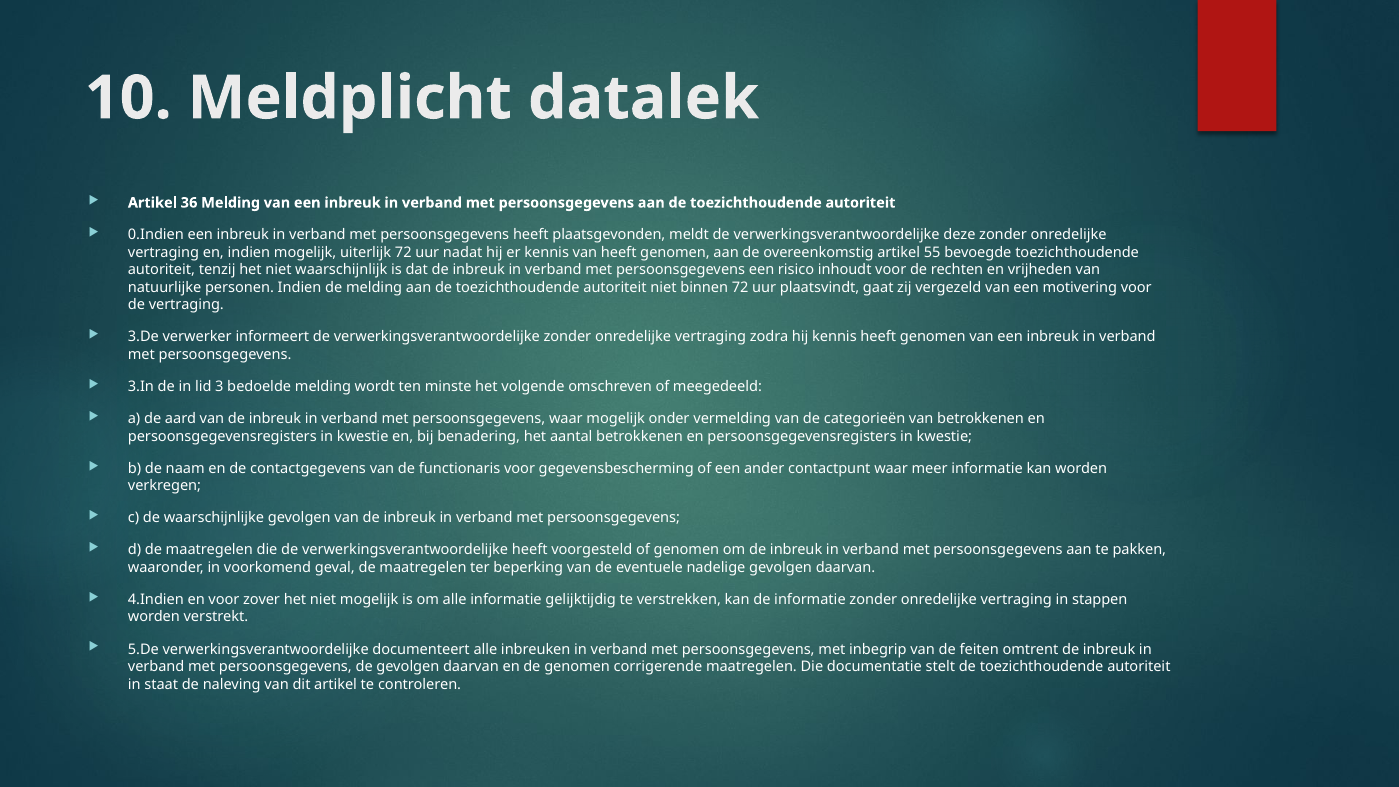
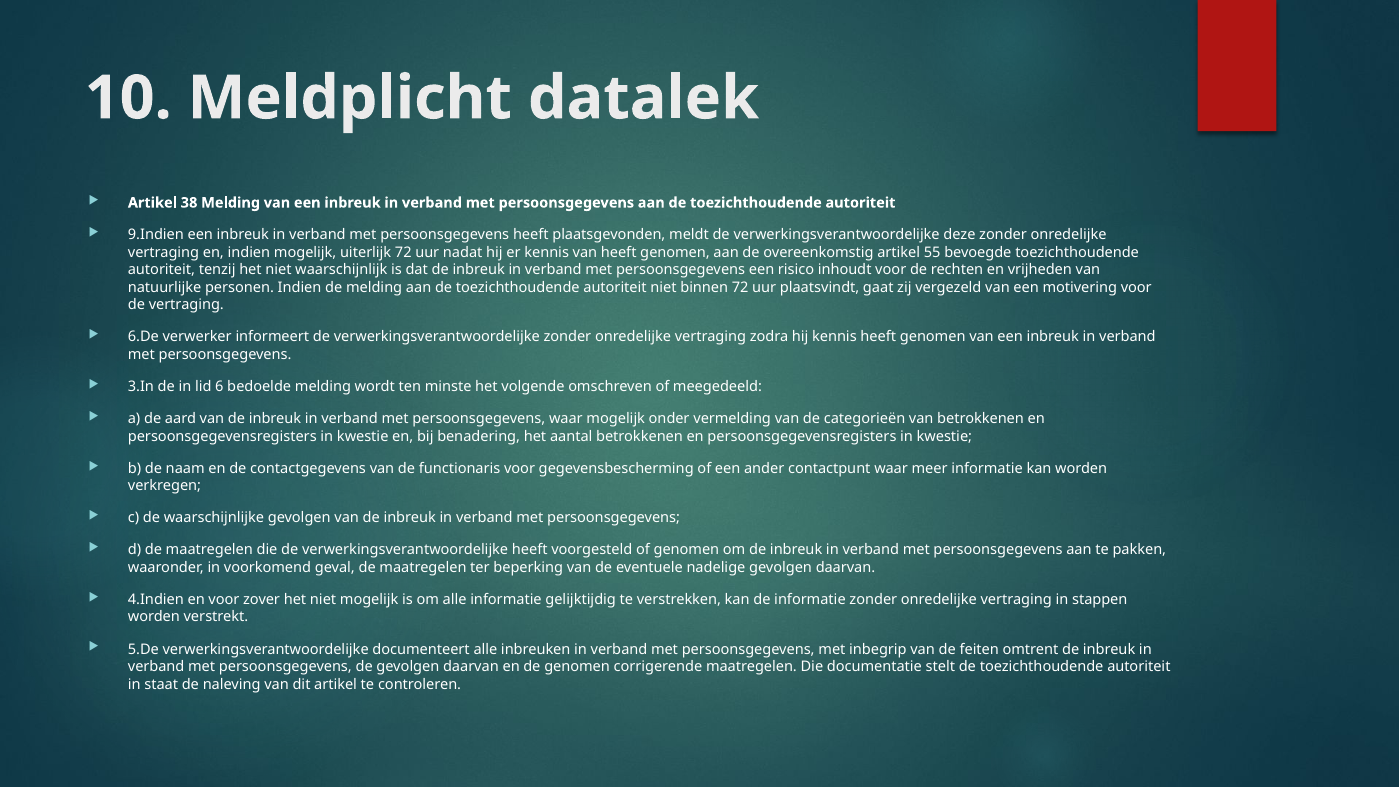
36: 36 -> 38 (189, 203)
0.Indien: 0.Indien -> 9.Indien (156, 235)
3.De: 3.De -> 6.De (143, 337)
3: 3 -> 6 (219, 387)
